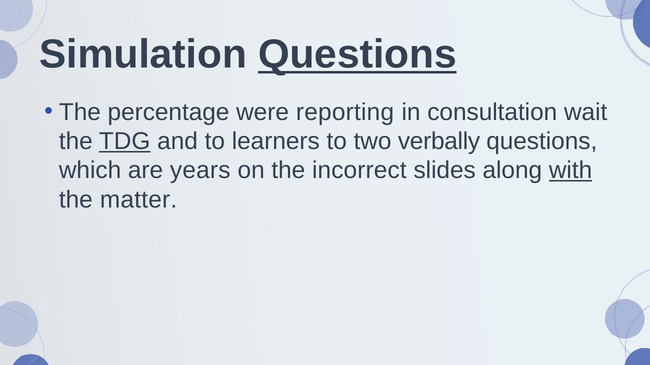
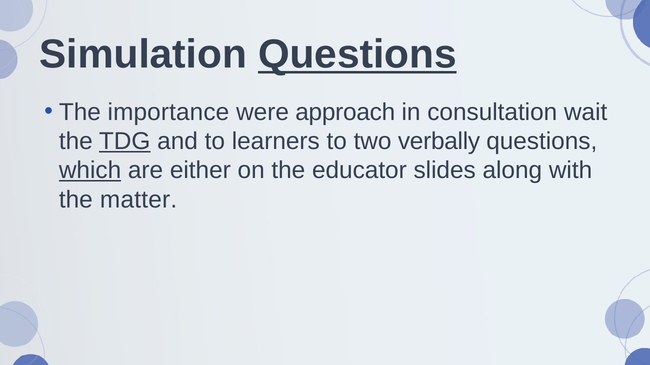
percentage: percentage -> importance (168, 112)
reporting: reporting -> approach (345, 112)
which underline: none -> present (90, 171)
years: years -> either (200, 171)
incorrect: incorrect -> educator (359, 171)
with underline: present -> none (571, 171)
